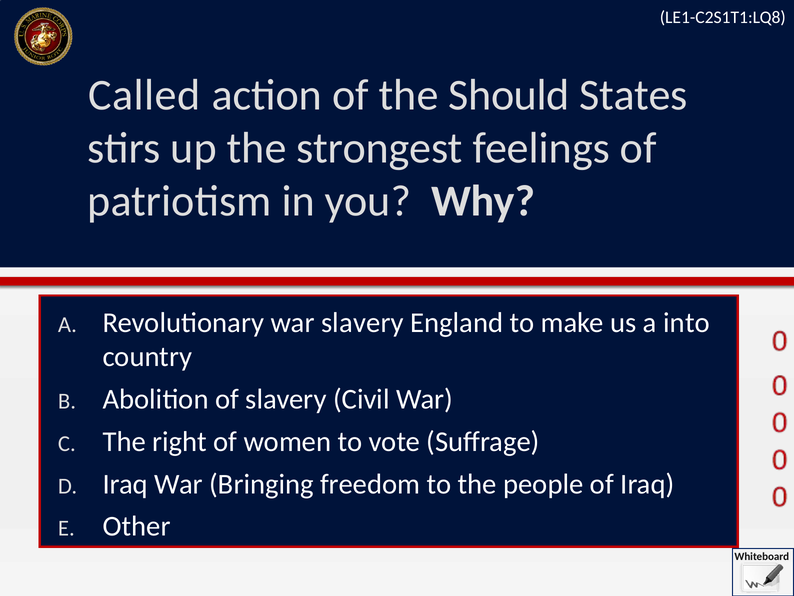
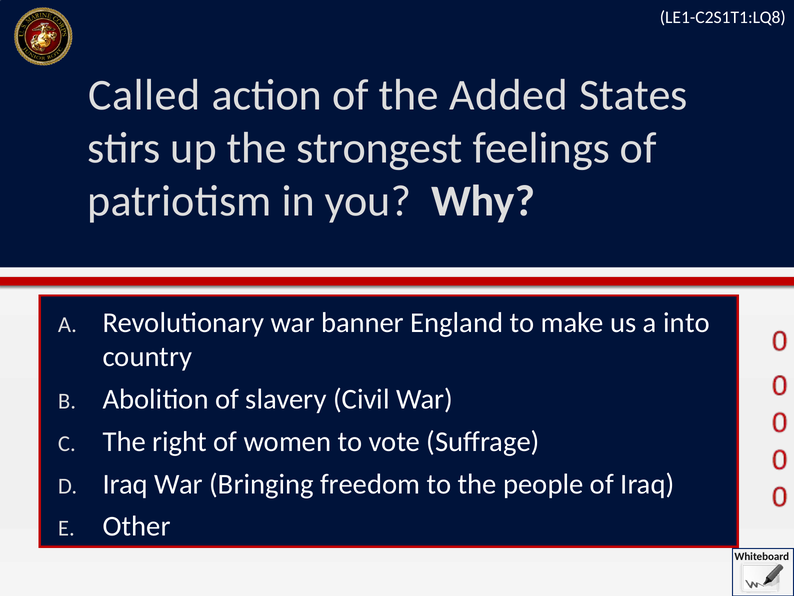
Should: Should -> Added (509, 95)
war slavery: slavery -> banner (362, 322)
